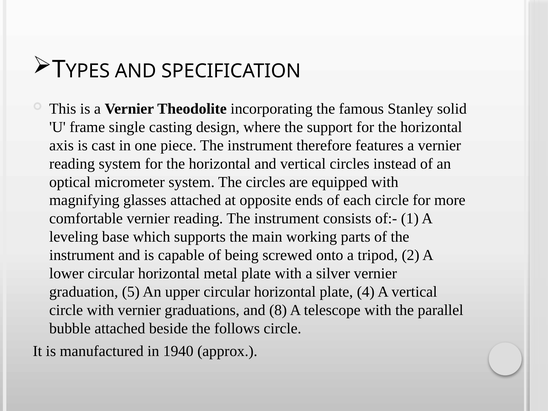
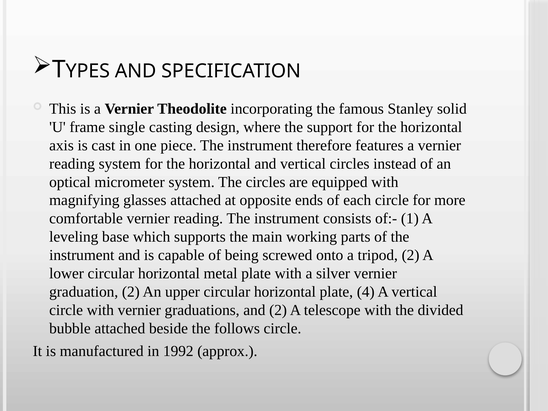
graduation 5: 5 -> 2 (131, 292)
and 8: 8 -> 2 (278, 310)
parallel: parallel -> divided (441, 310)
1940: 1940 -> 1992 (178, 351)
